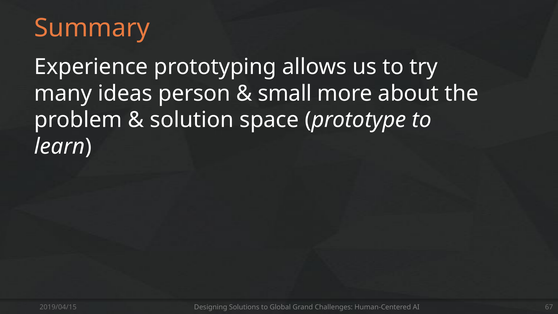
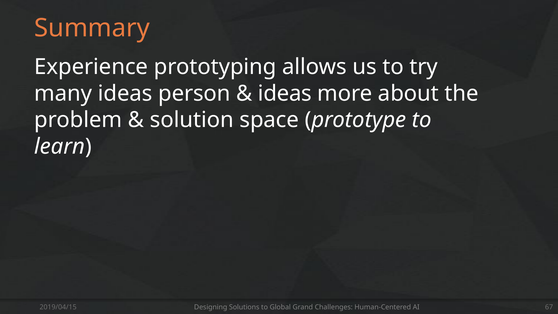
small: small -> ideas (285, 93)
